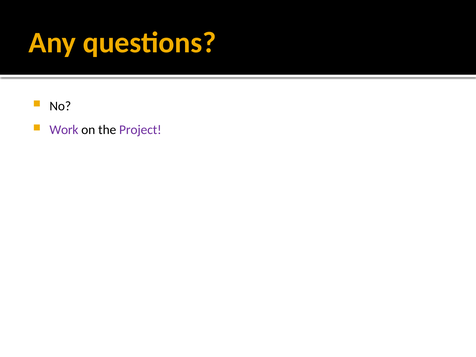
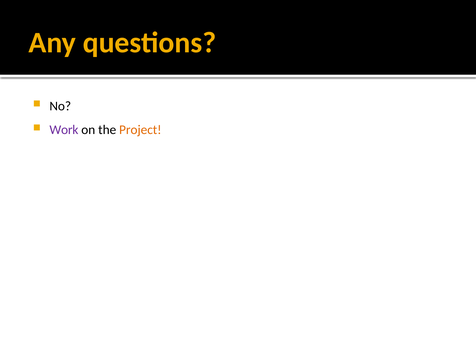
Project colour: purple -> orange (140, 130)
